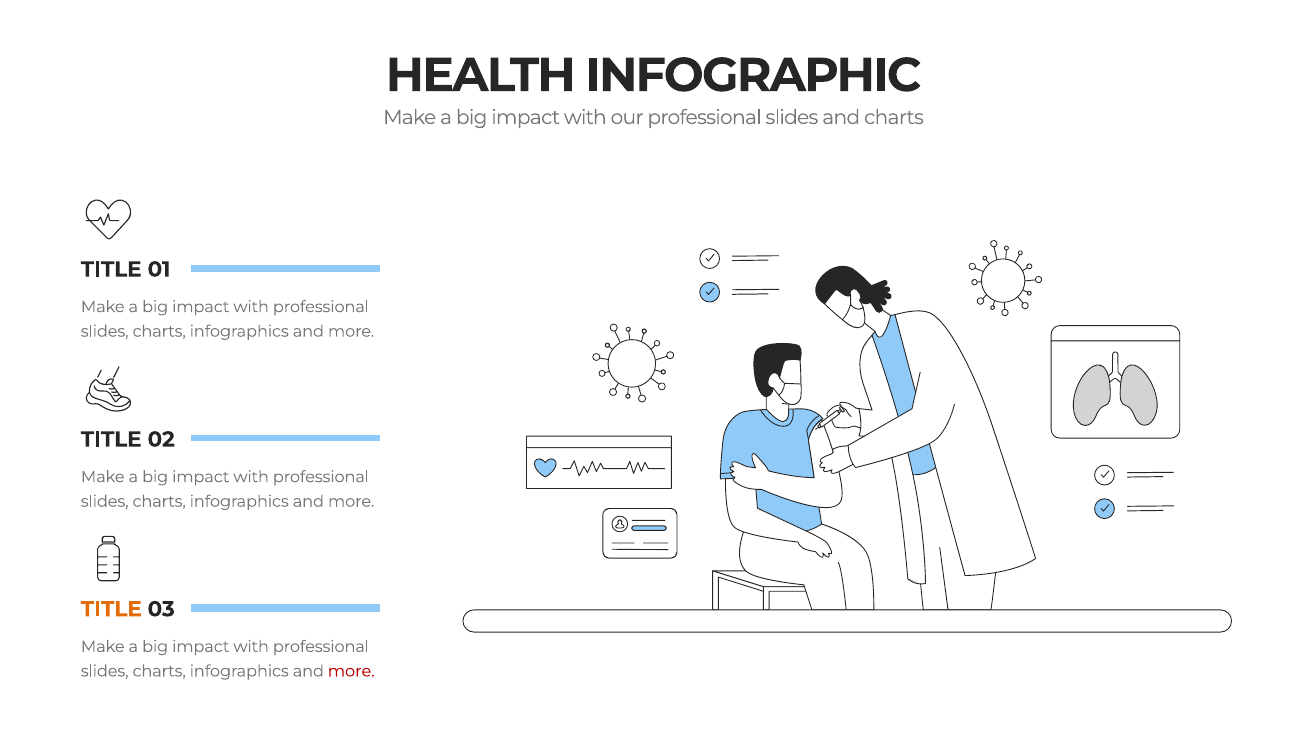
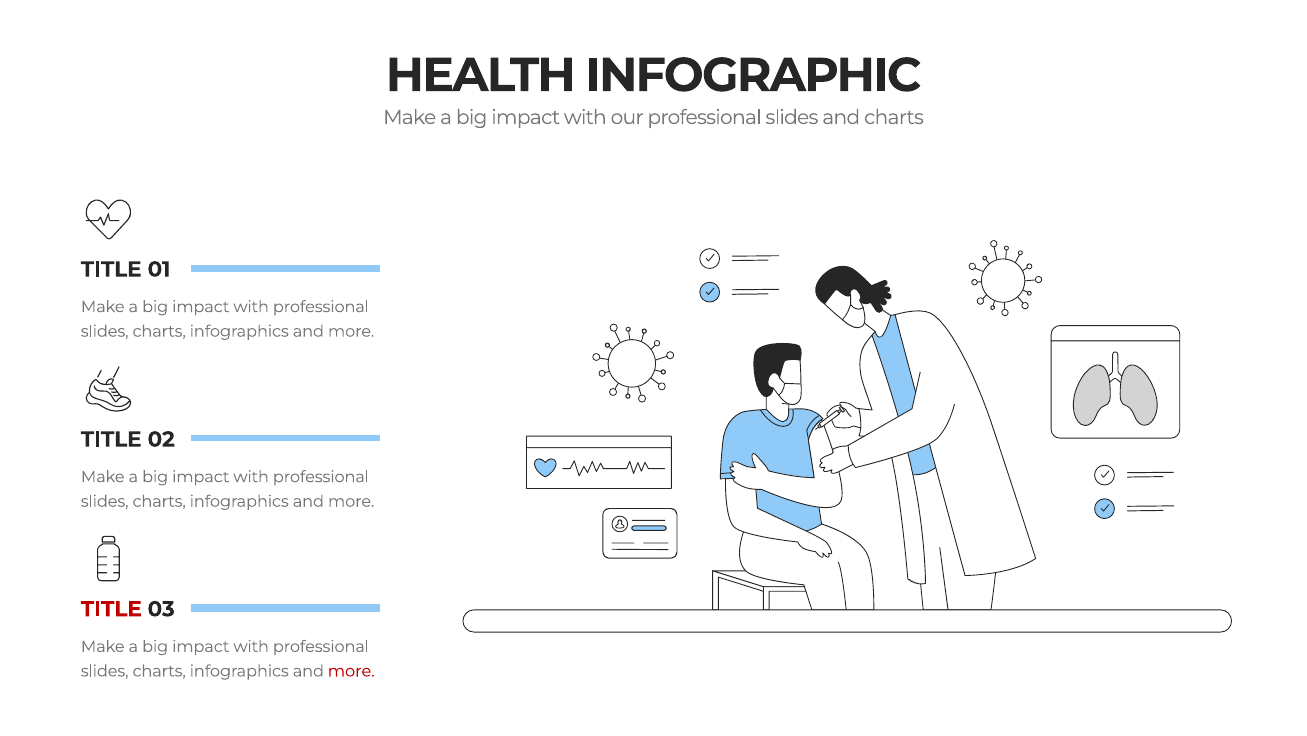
TITLE colour: orange -> red (111, 609)
